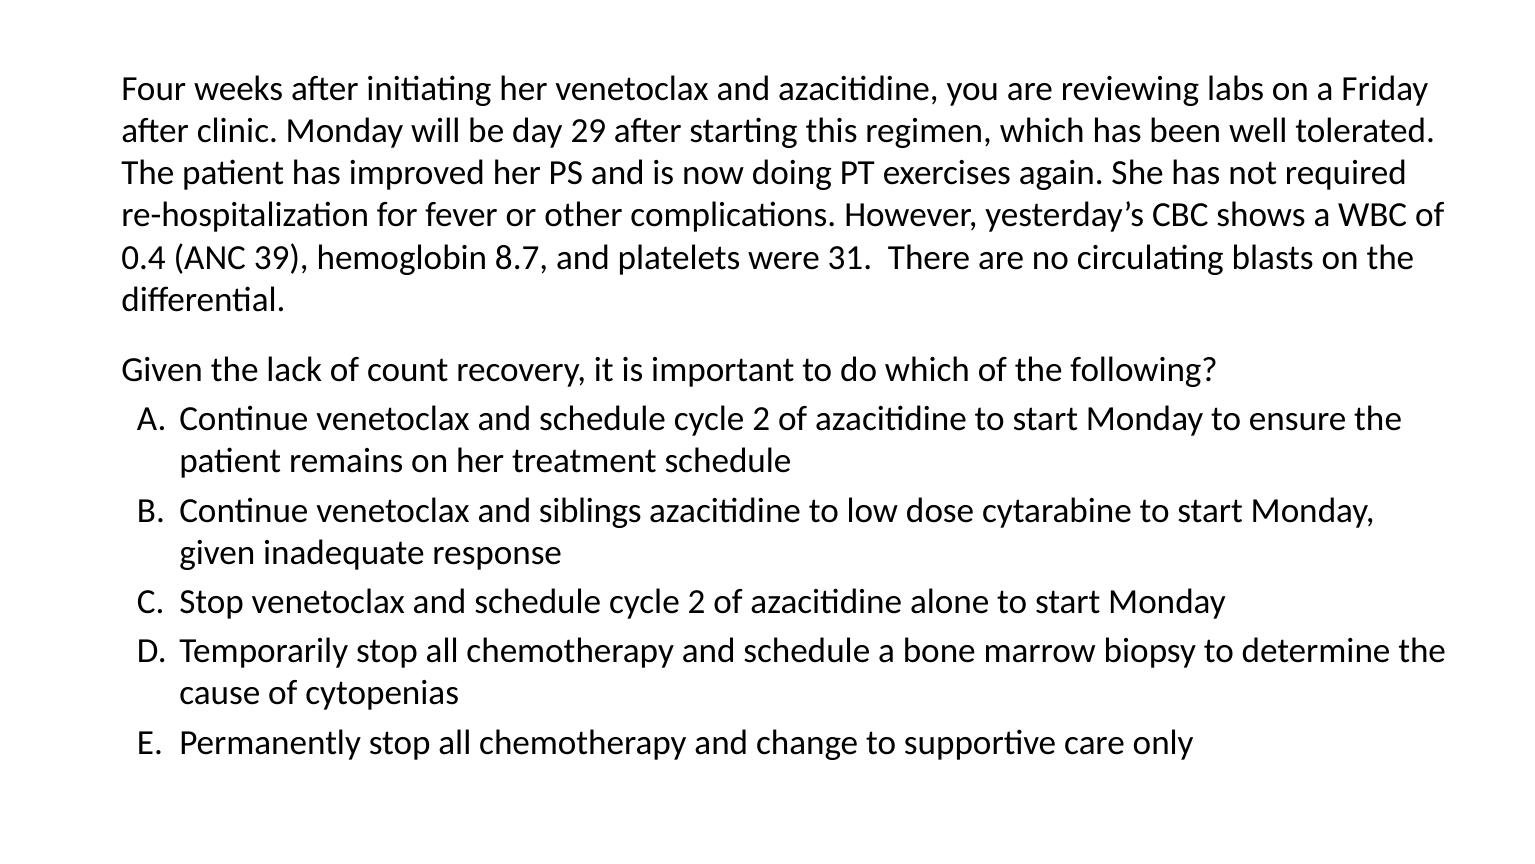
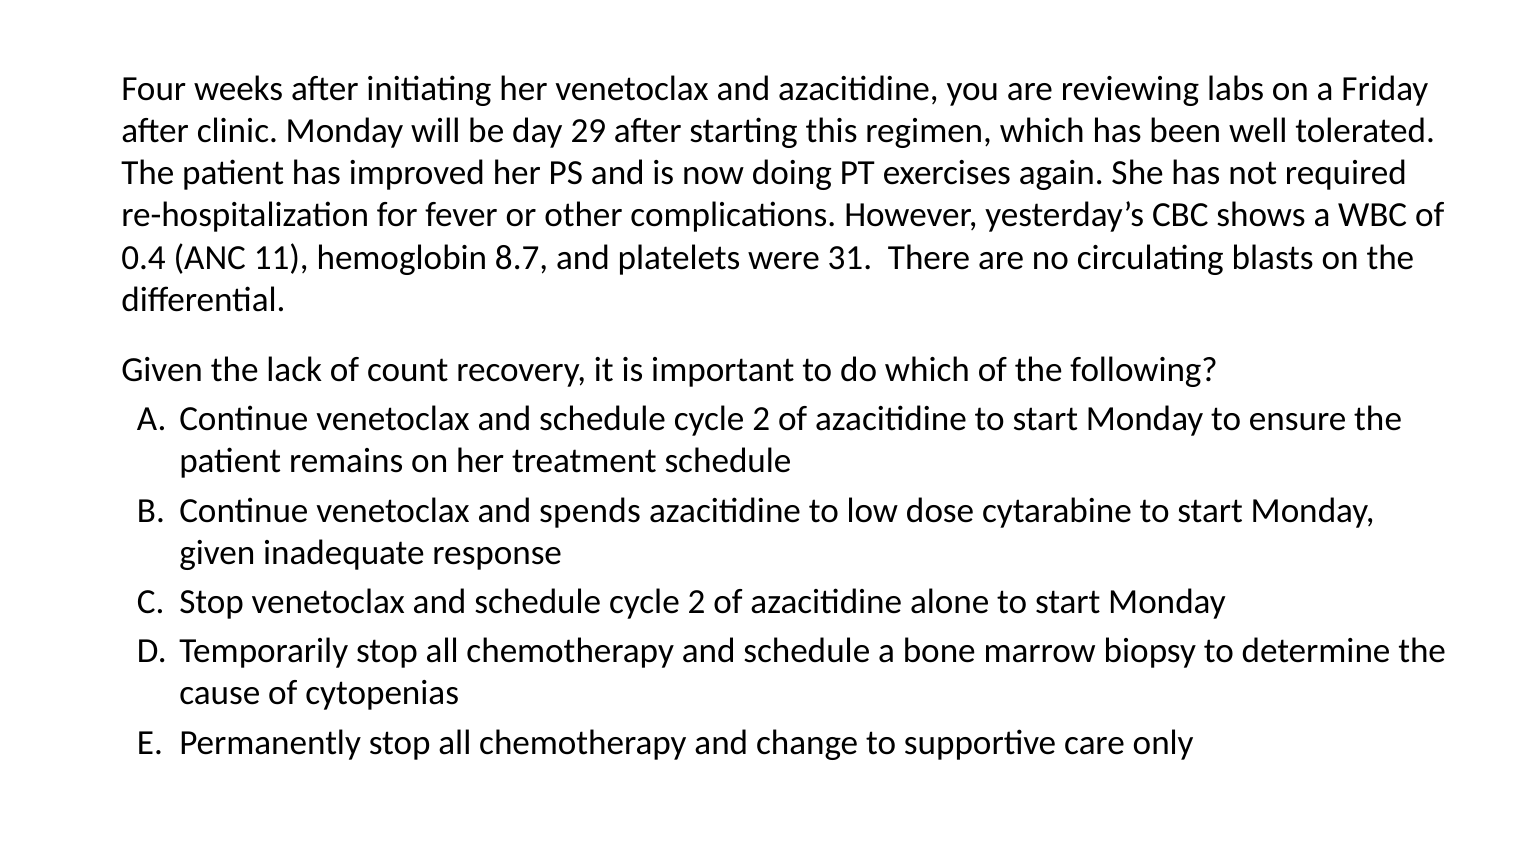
39: 39 -> 11 (281, 257)
siblings: siblings -> spends (590, 510)
